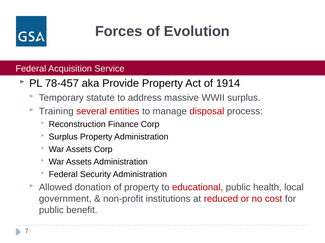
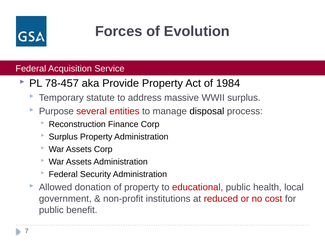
1914: 1914 -> 1984 (228, 84)
Training: Training -> Purpose (56, 112)
disposal colour: red -> black (207, 112)
